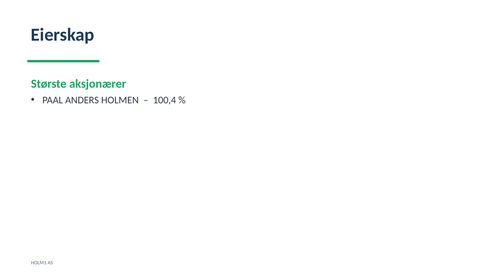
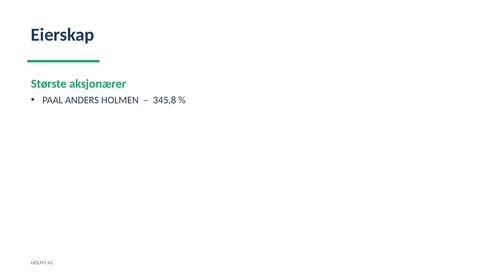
100,4: 100,4 -> 345,8 (165, 100)
